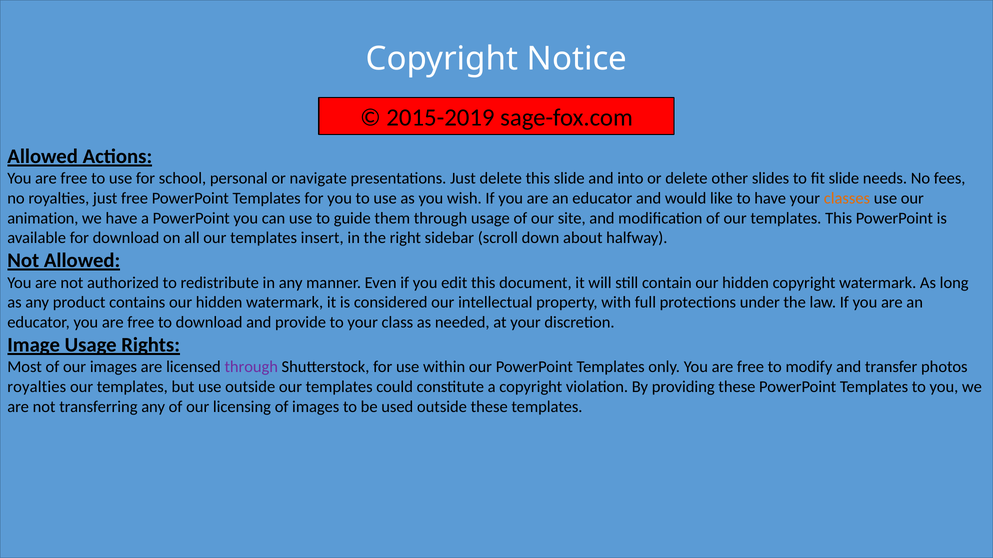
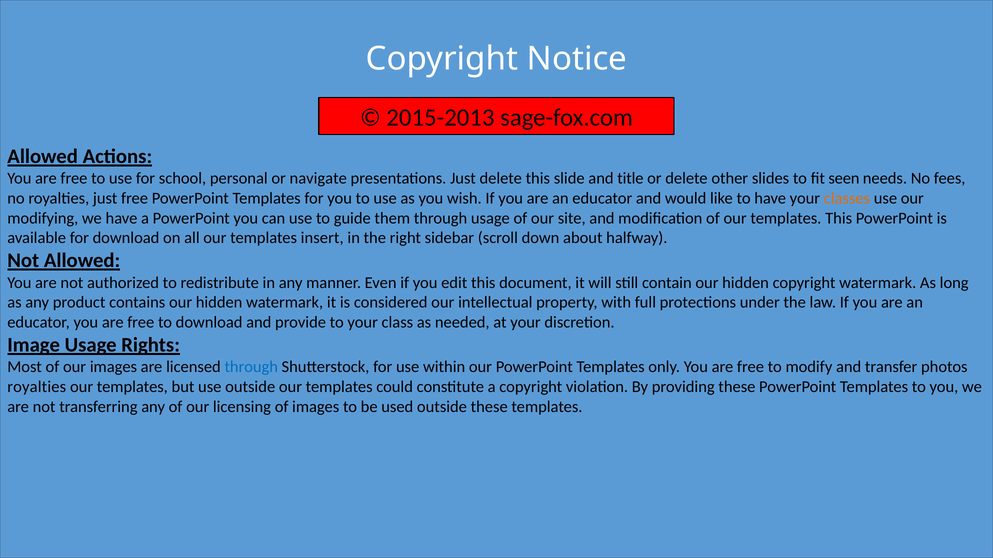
2015-2019: 2015-2019 -> 2015-2013 (440, 118)
into: into -> title (630, 179)
fit slide: slide -> seen (844, 179)
animation: animation -> modifying (43, 218)
through colour: purple -> blue (251, 367)
